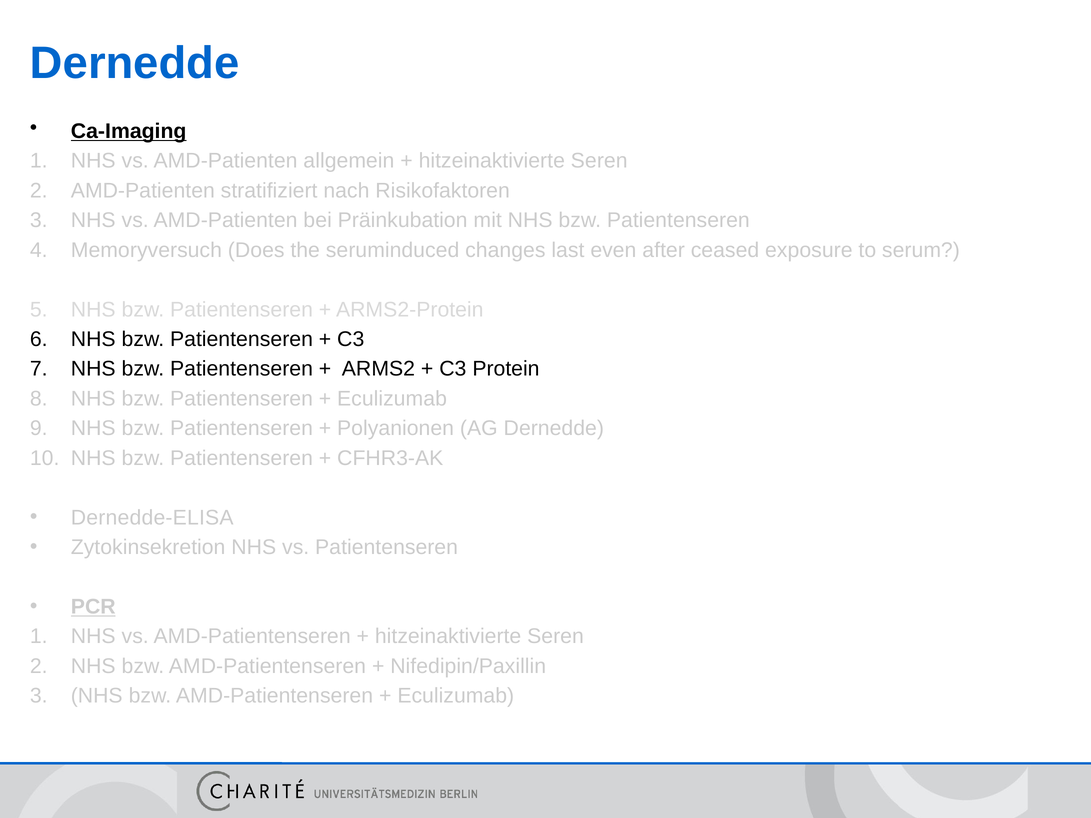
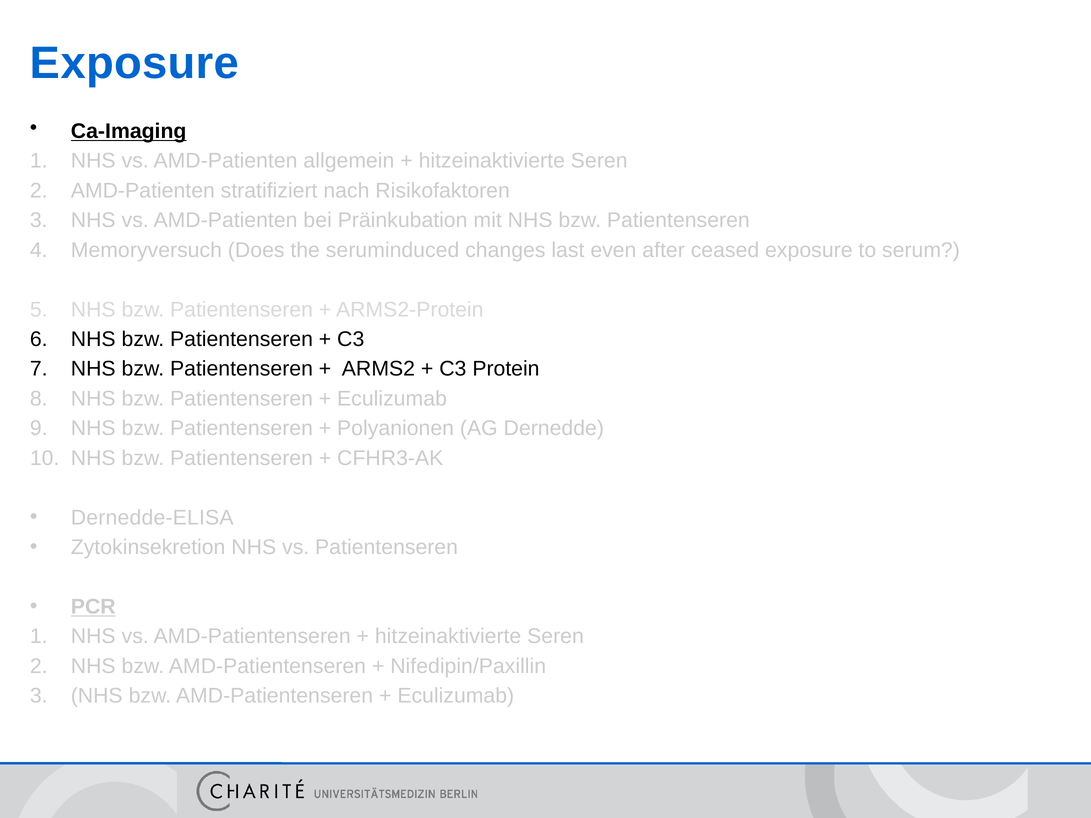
Dernedde: Dernedde -> Exposure (134, 63)
